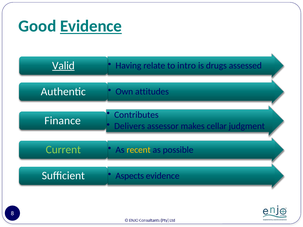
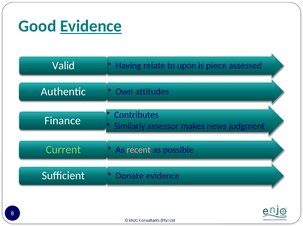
intro: intro -> upon (187, 66)
drugs: drugs -> piece (216, 66)
Valid underline: present -> none (63, 66)
Delivers: Delivers -> Similarly (130, 126)
cellar: cellar -> news (217, 126)
recent colour: yellow -> pink (139, 150)
Aspects: Aspects -> Donate (130, 176)
